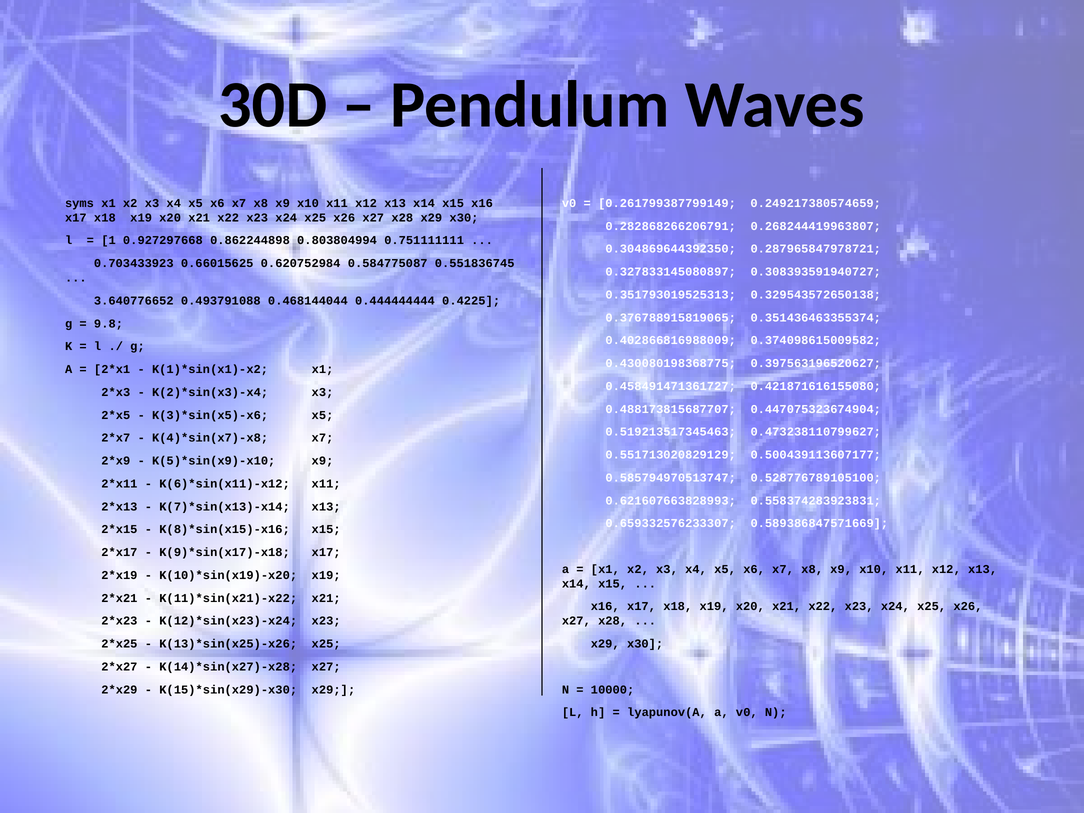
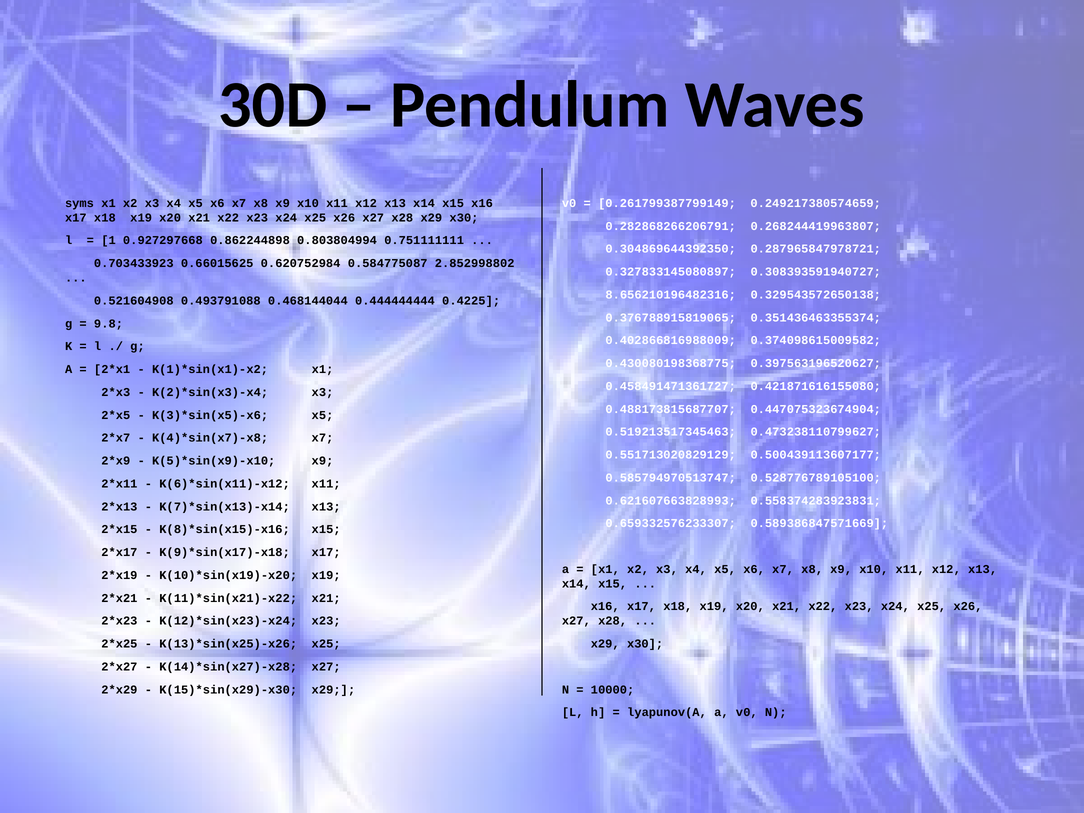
0.551836745: 0.551836745 -> 2.852998802 (475, 263)
0.351793019525313: 0.351793019525313 -> 8.656210196482316 (671, 295)
3.640776652: 3.640776652 -> 0.521604908 (134, 301)
